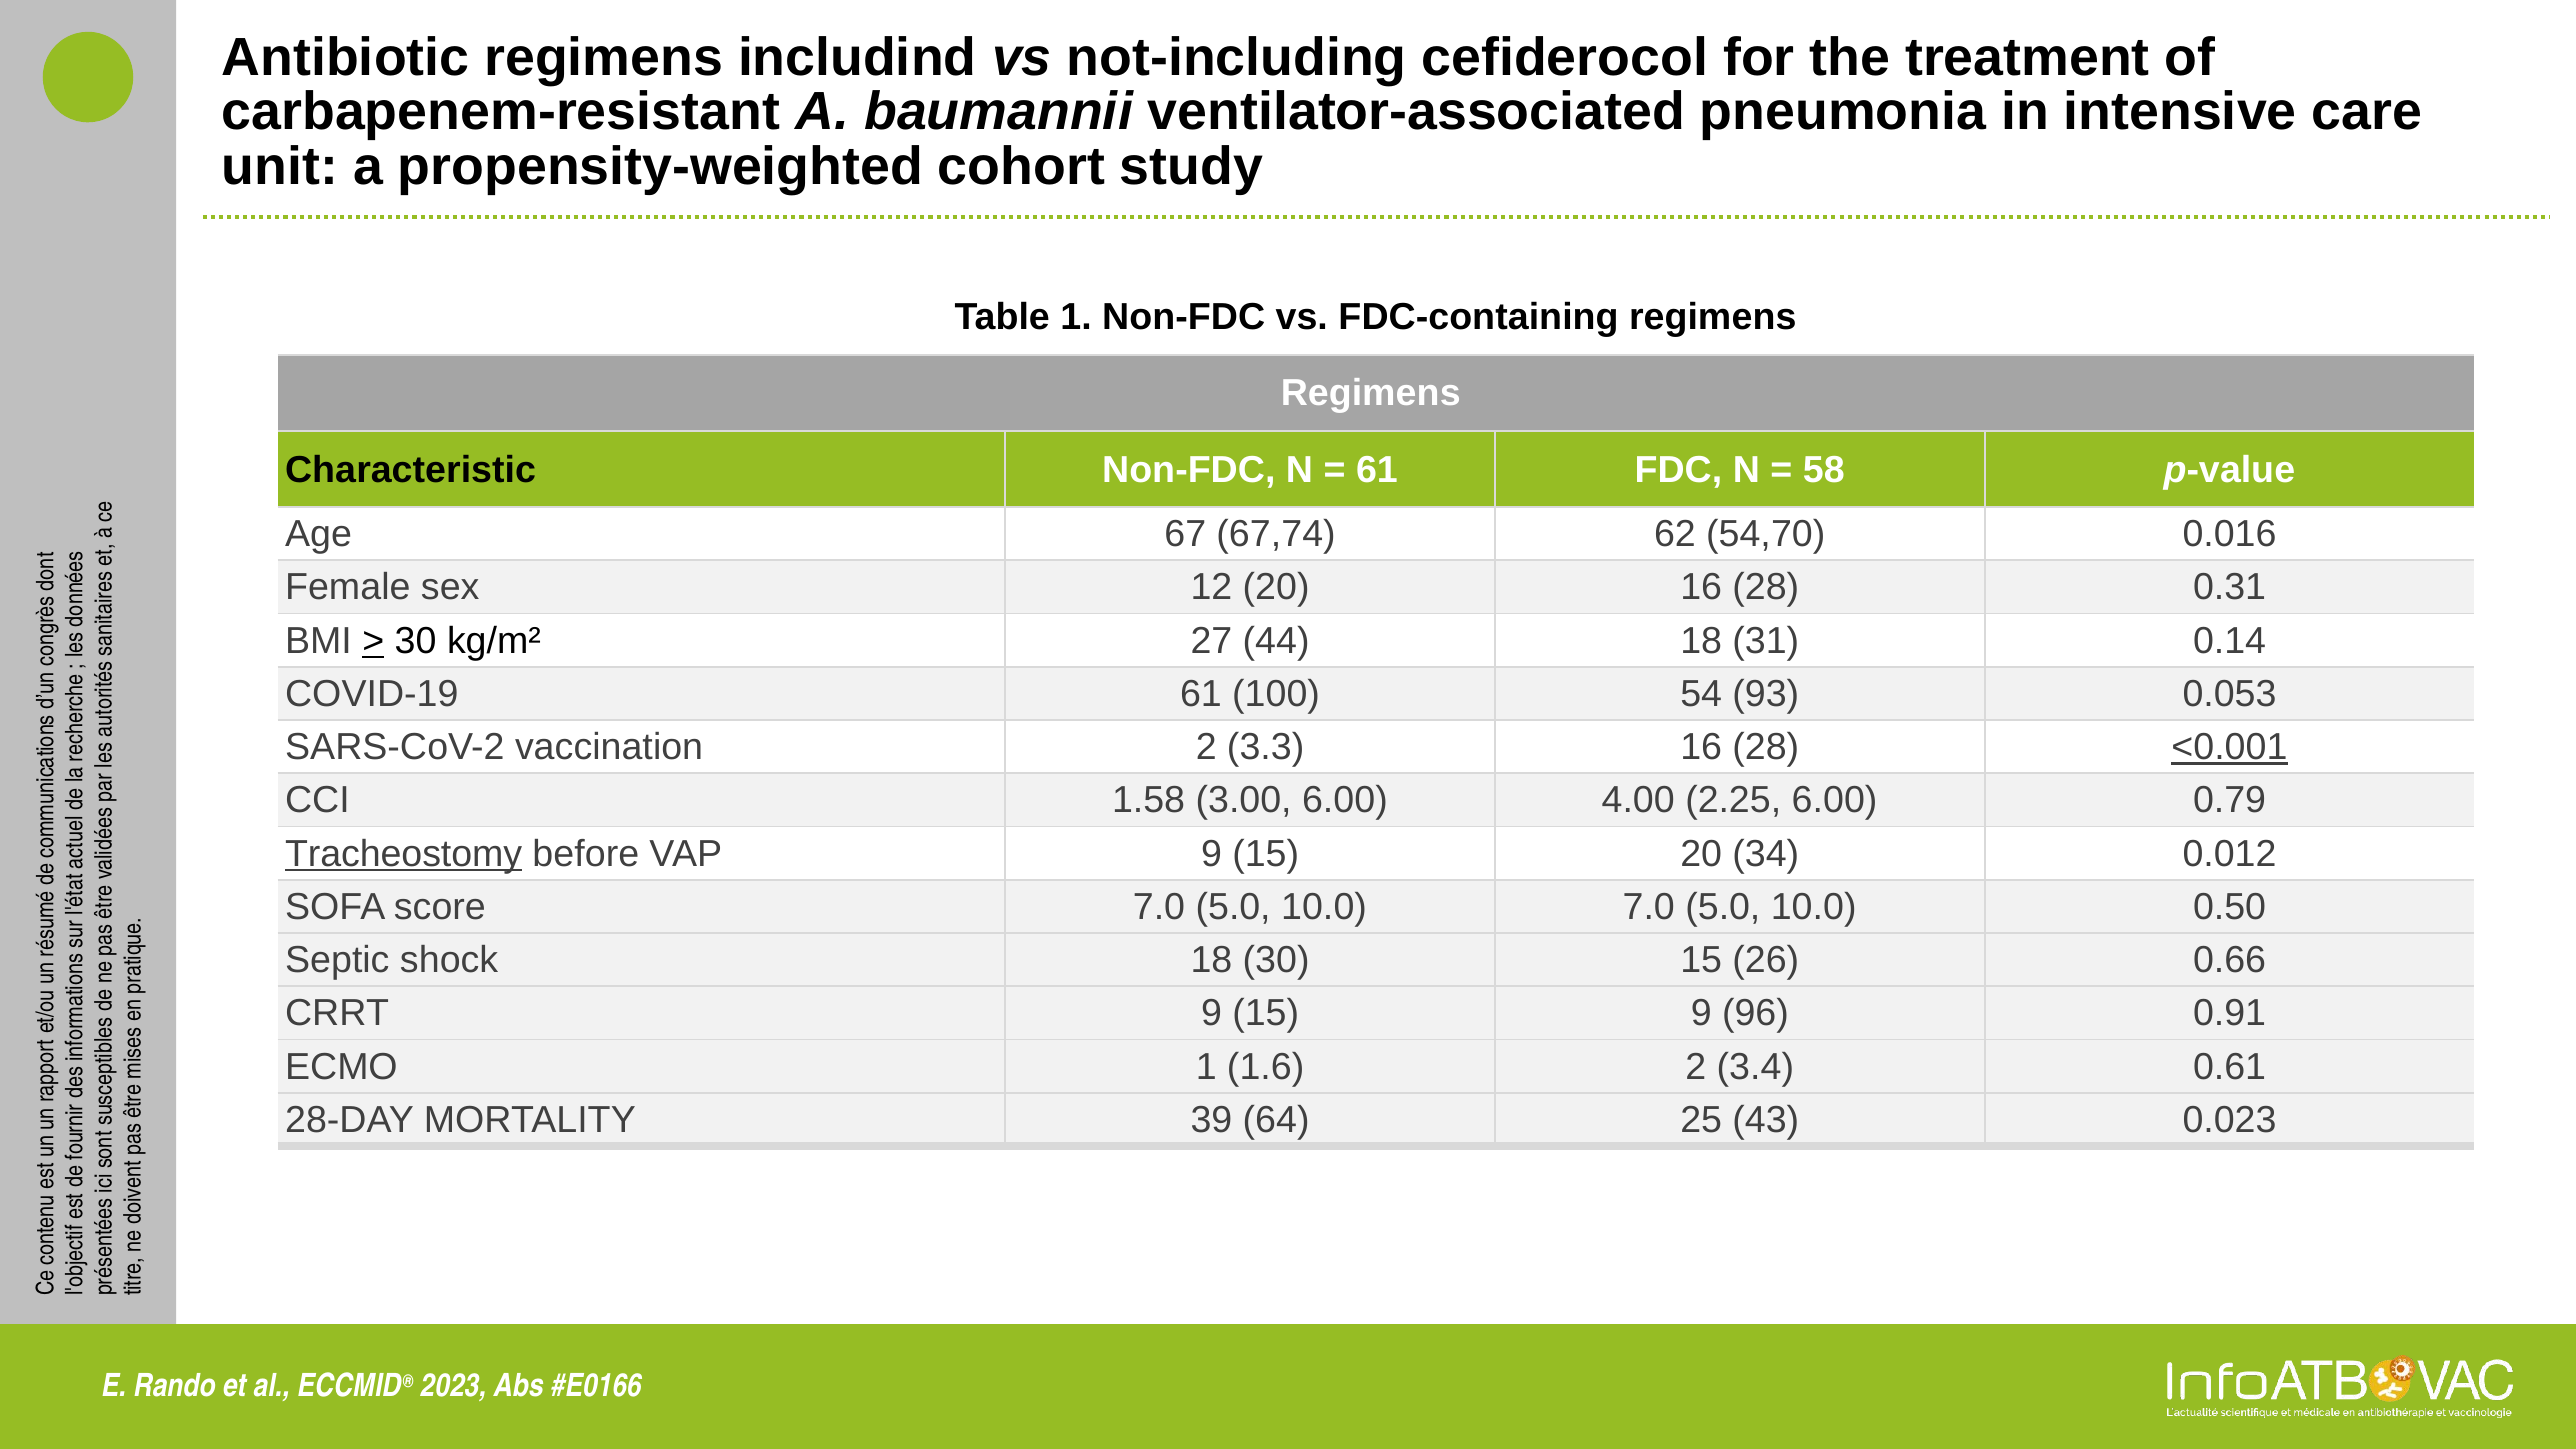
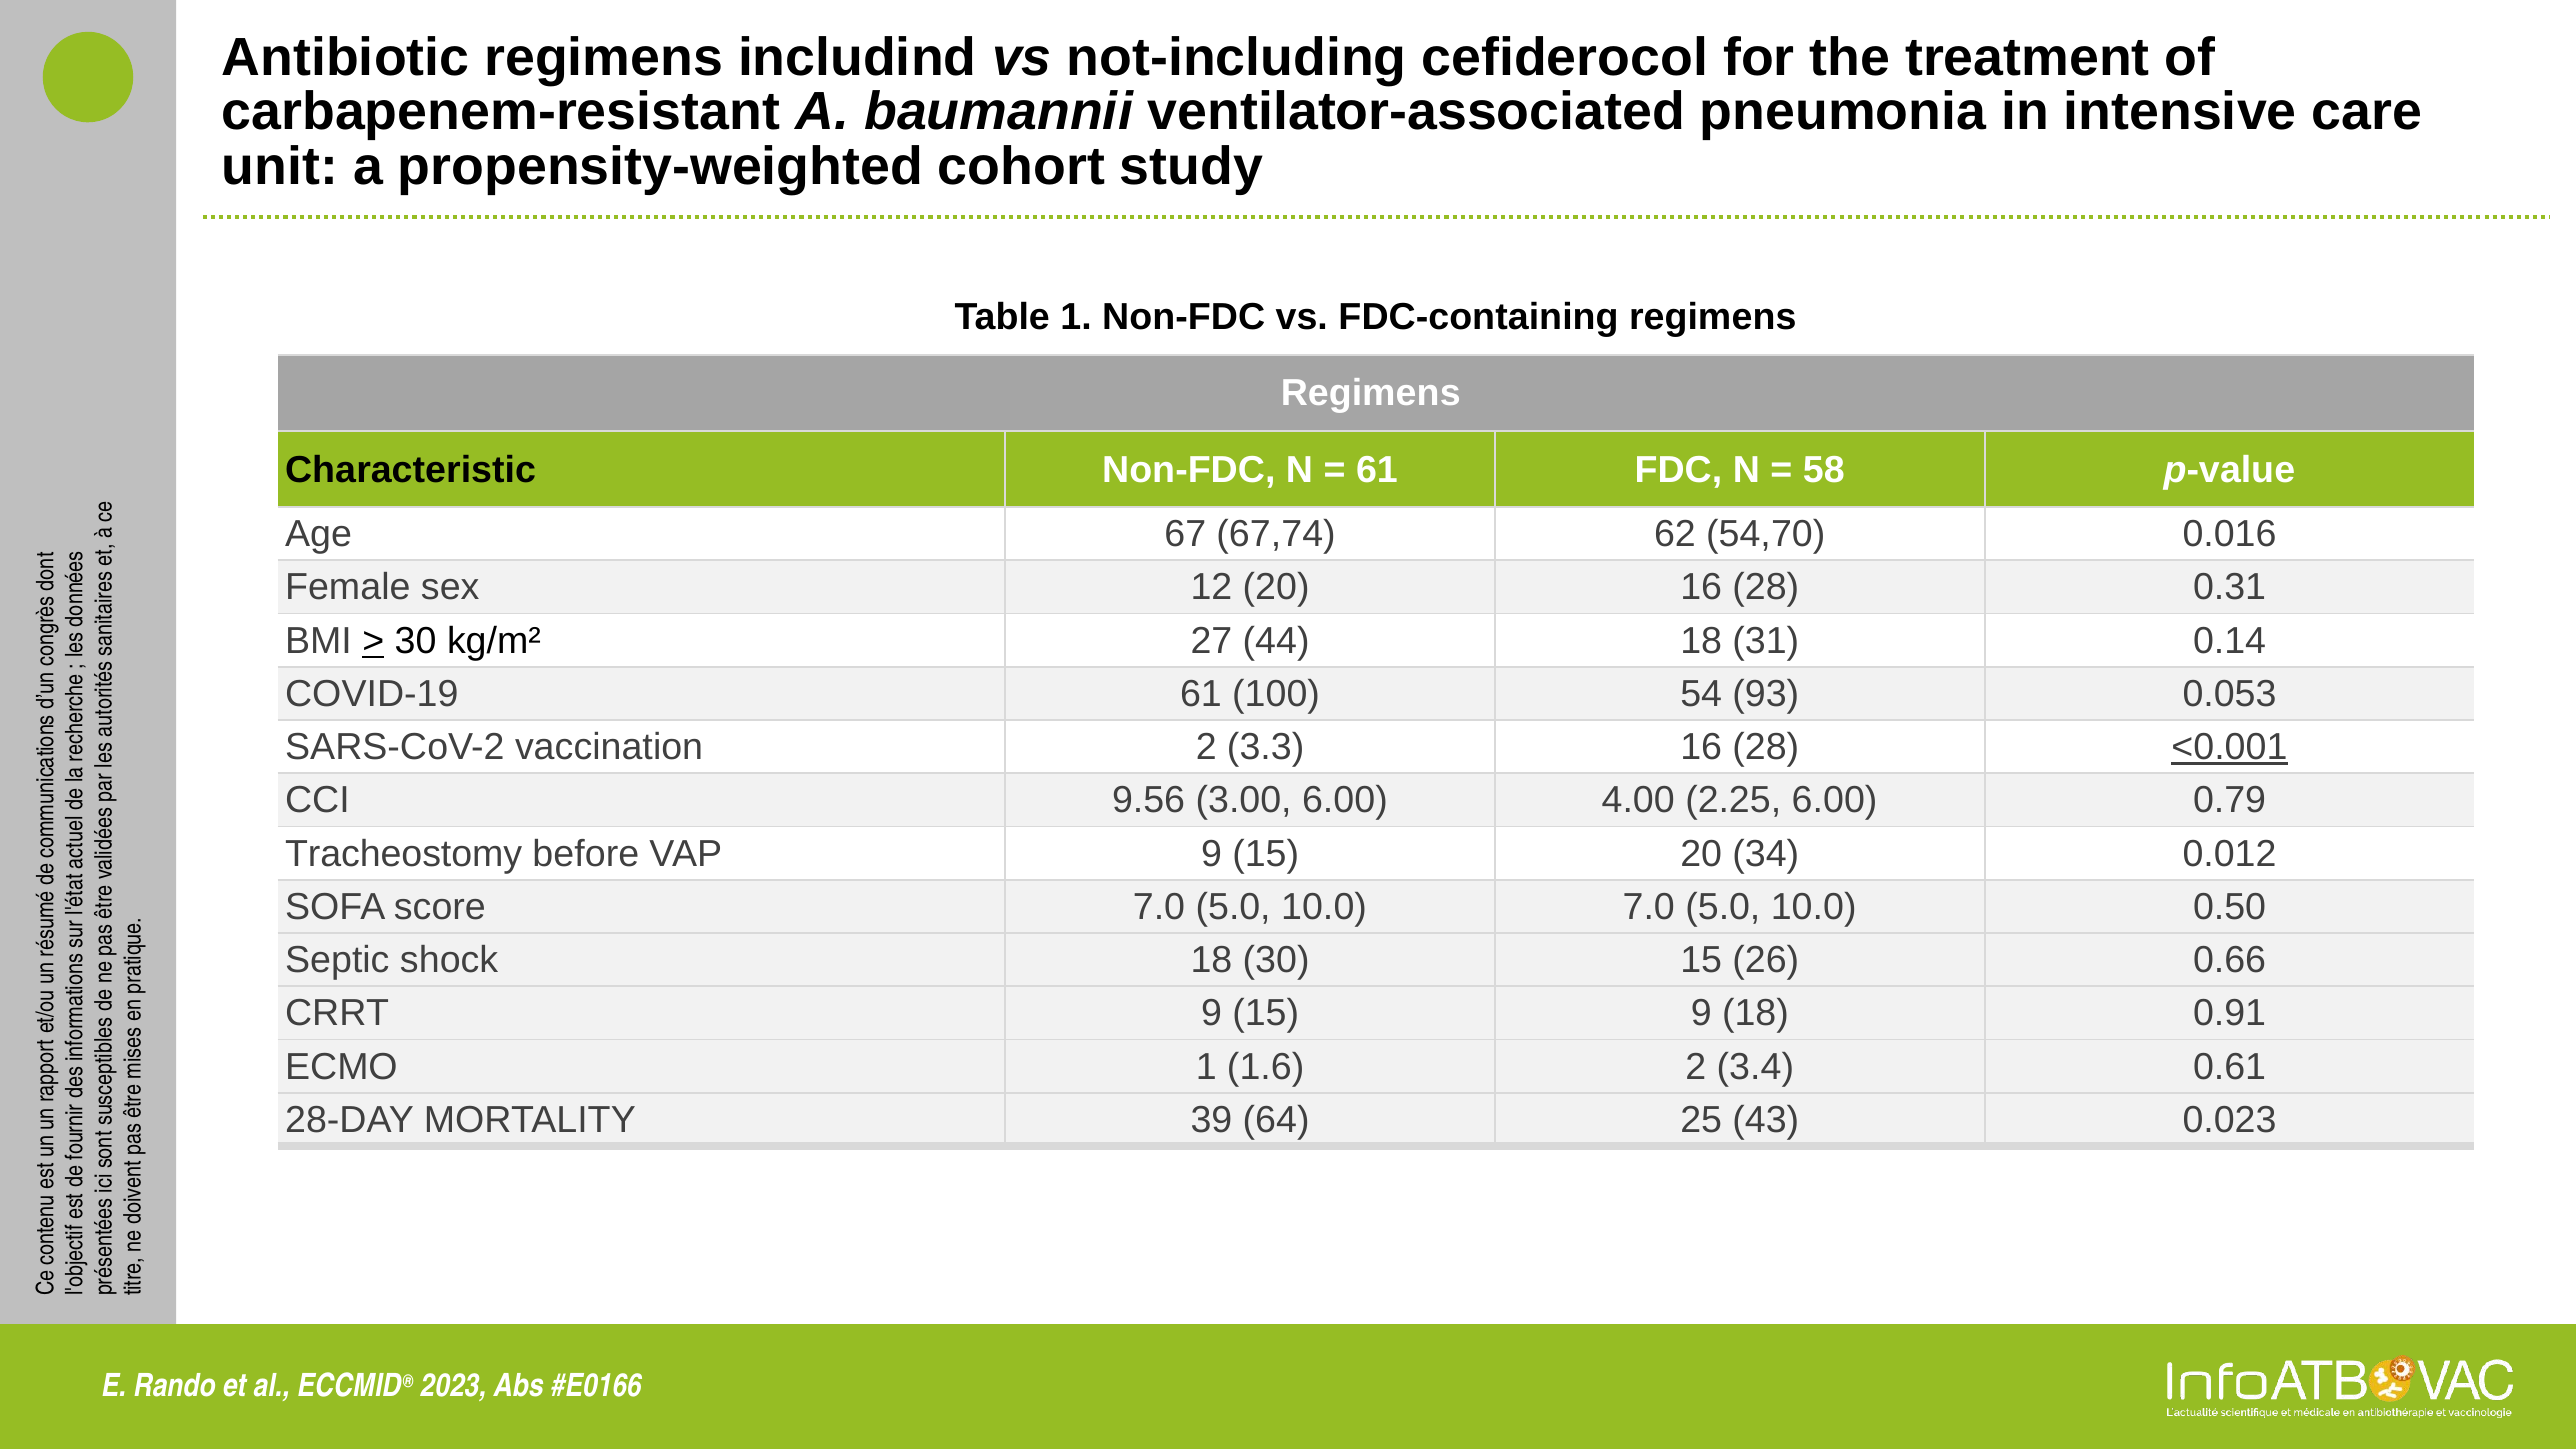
1.58: 1.58 -> 9.56 (1149, 800)
Tracheostomy underline: present -> none (404, 854)
9 96: 96 -> 18 (1755, 1013)
